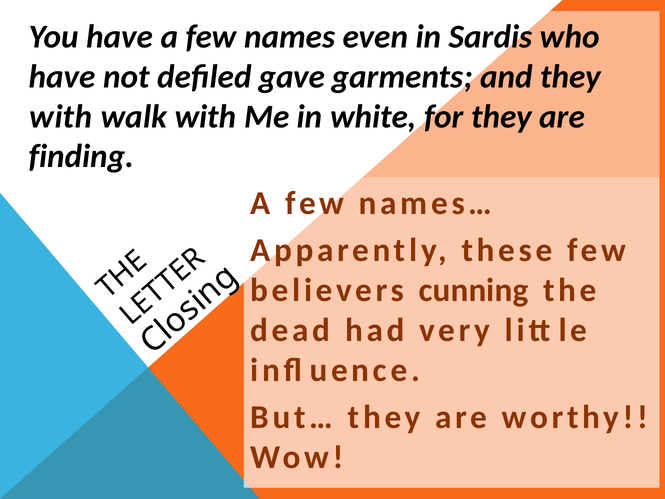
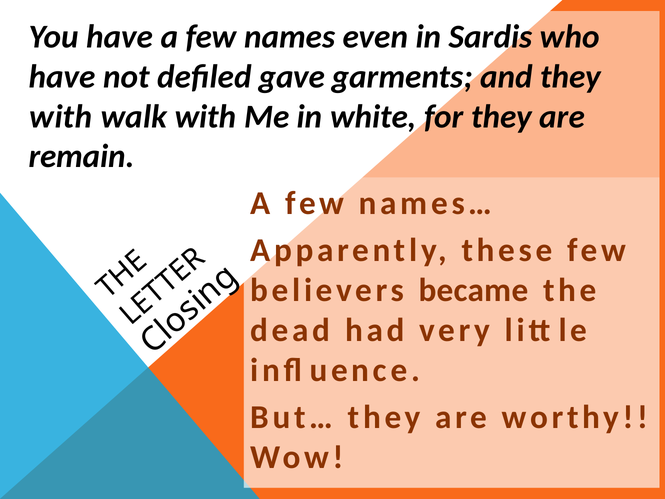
finding: finding -> remain (82, 156)
cunning: cunning -> became (474, 290)
